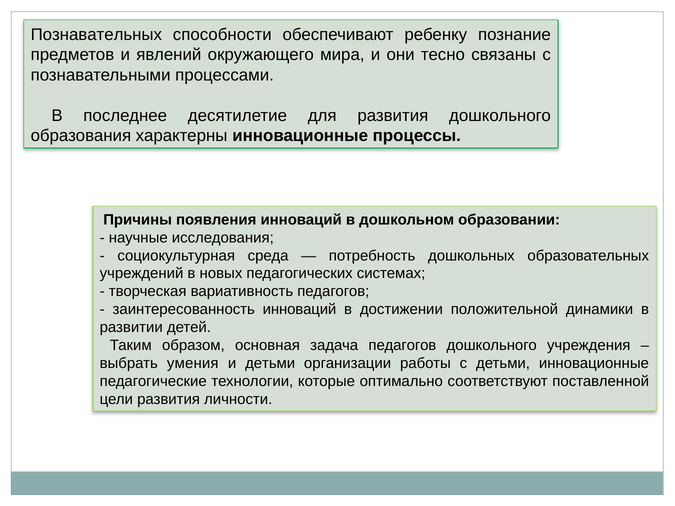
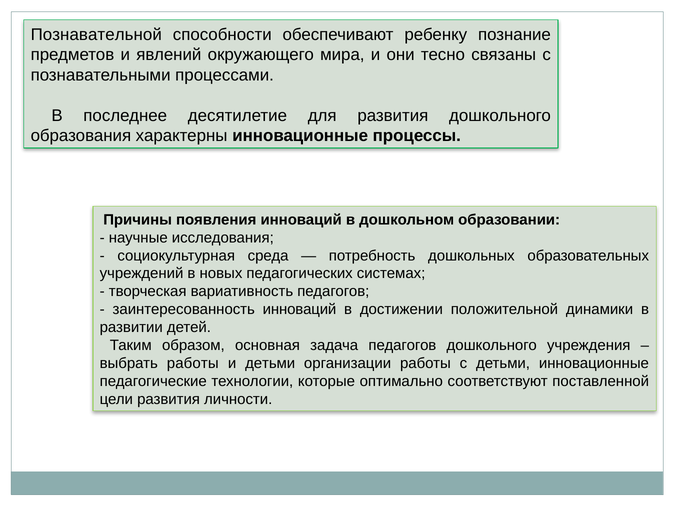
Познавательных: Познавательных -> Познавательной (96, 35)
выбрать умения: умения -> работы (193, 364)
